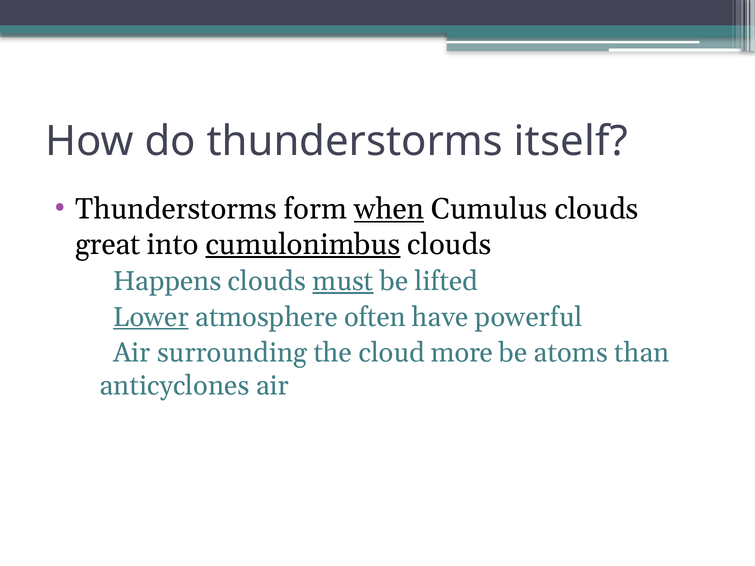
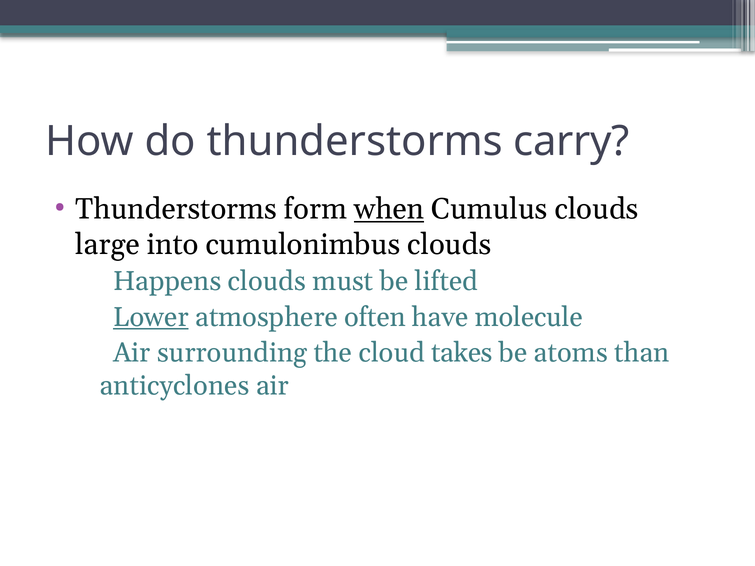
itself: itself -> carry (571, 141)
great: great -> large (108, 244)
cumulonimbus underline: present -> none (303, 244)
must underline: present -> none (343, 281)
powerful: powerful -> molecule (529, 317)
more: more -> takes (462, 353)
